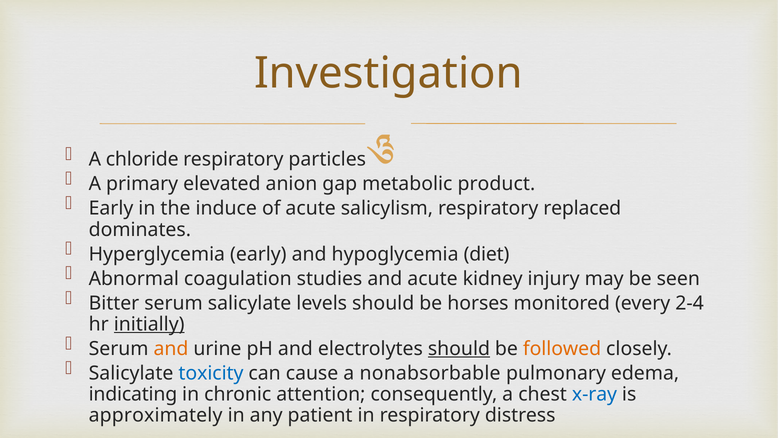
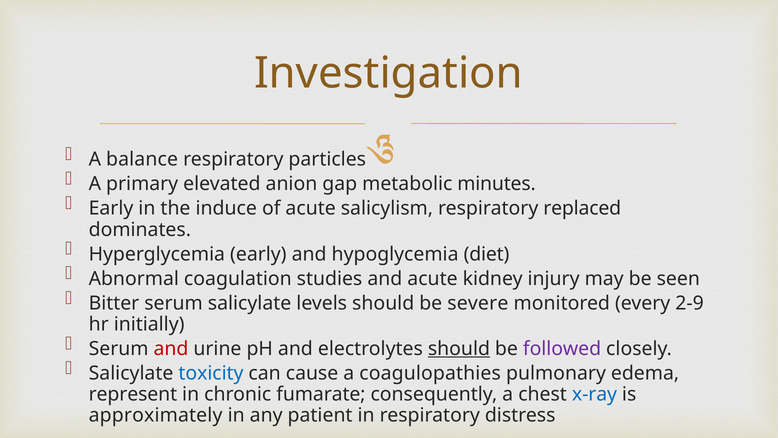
chloride: chloride -> balance (142, 159)
product: product -> minutes (497, 184)
horses: horses -> severe (478, 303)
2-4: 2-4 -> 2-9 (690, 303)
initially underline: present -> none (149, 324)
and colour: orange -> red (171, 348)
followed colour: orange -> purple (562, 348)
nonabsorbable: nonabsorbable -> coagulopathies (430, 373)
indicating: indicating -> represent (133, 394)
attention: attention -> fumarate (321, 394)
